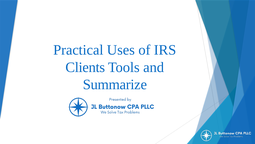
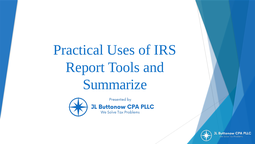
Clients: Clients -> Report (85, 67)
